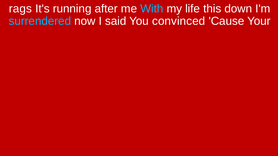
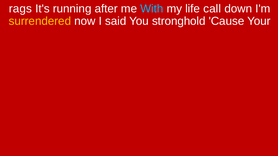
this: this -> call (212, 9)
surrendered colour: light blue -> yellow (40, 21)
convinced: convinced -> stronghold (179, 21)
